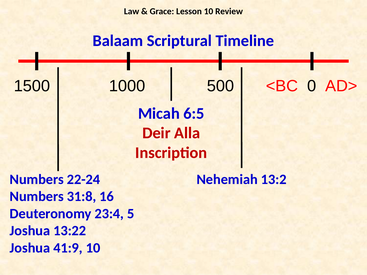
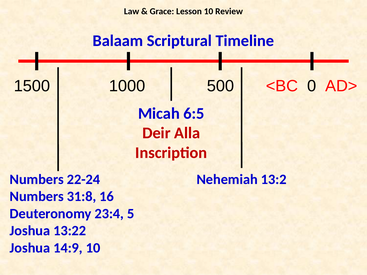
41:9: 41:9 -> 14:9 (68, 248)
